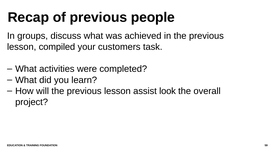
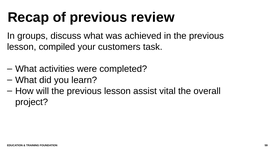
people: people -> review (153, 17)
look: look -> vital (167, 91)
